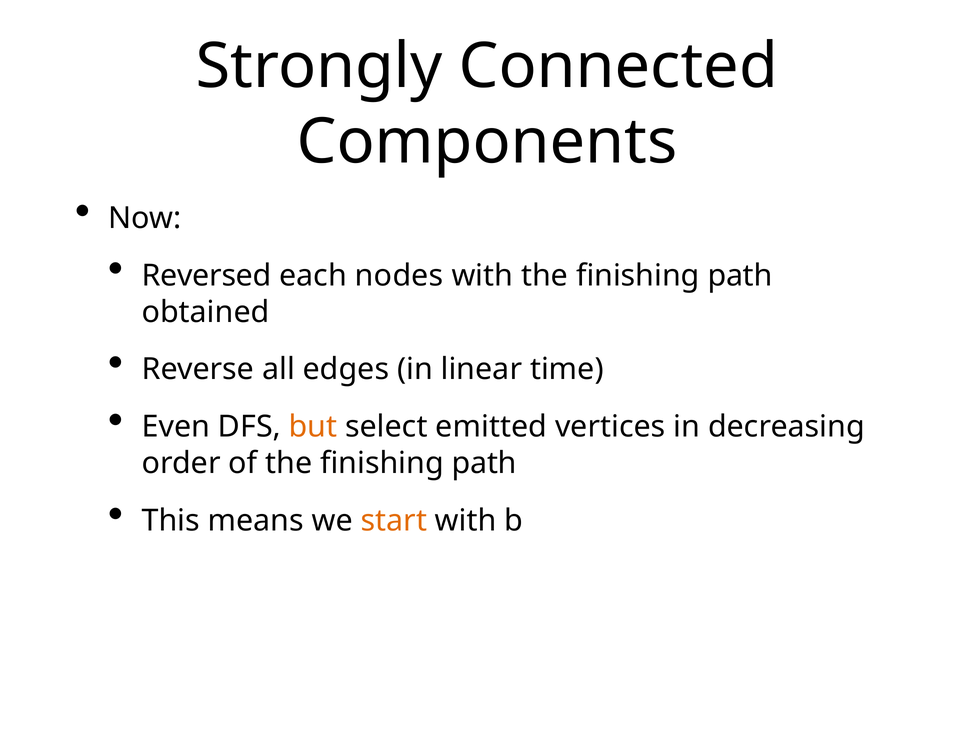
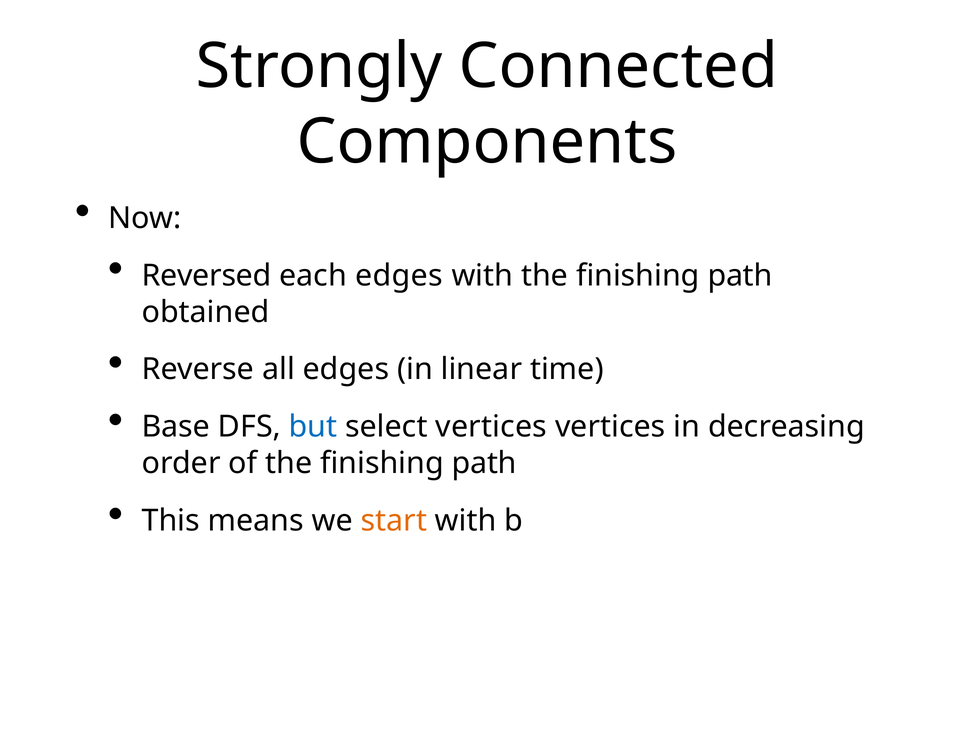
each nodes: nodes -> edges (399, 276)
Even: Even -> Base (176, 427)
but colour: orange -> blue (313, 427)
select emitted: emitted -> vertices (491, 427)
